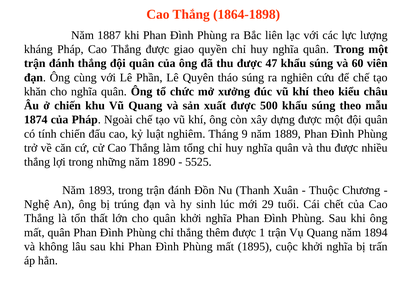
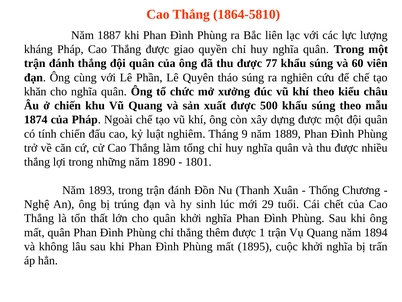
1864-1898: 1864-1898 -> 1864-5810 (247, 14)
47: 47 -> 77 (271, 63)
5525: 5525 -> 1801 (198, 162)
Thuộc: Thuộc -> Thống (324, 190)
